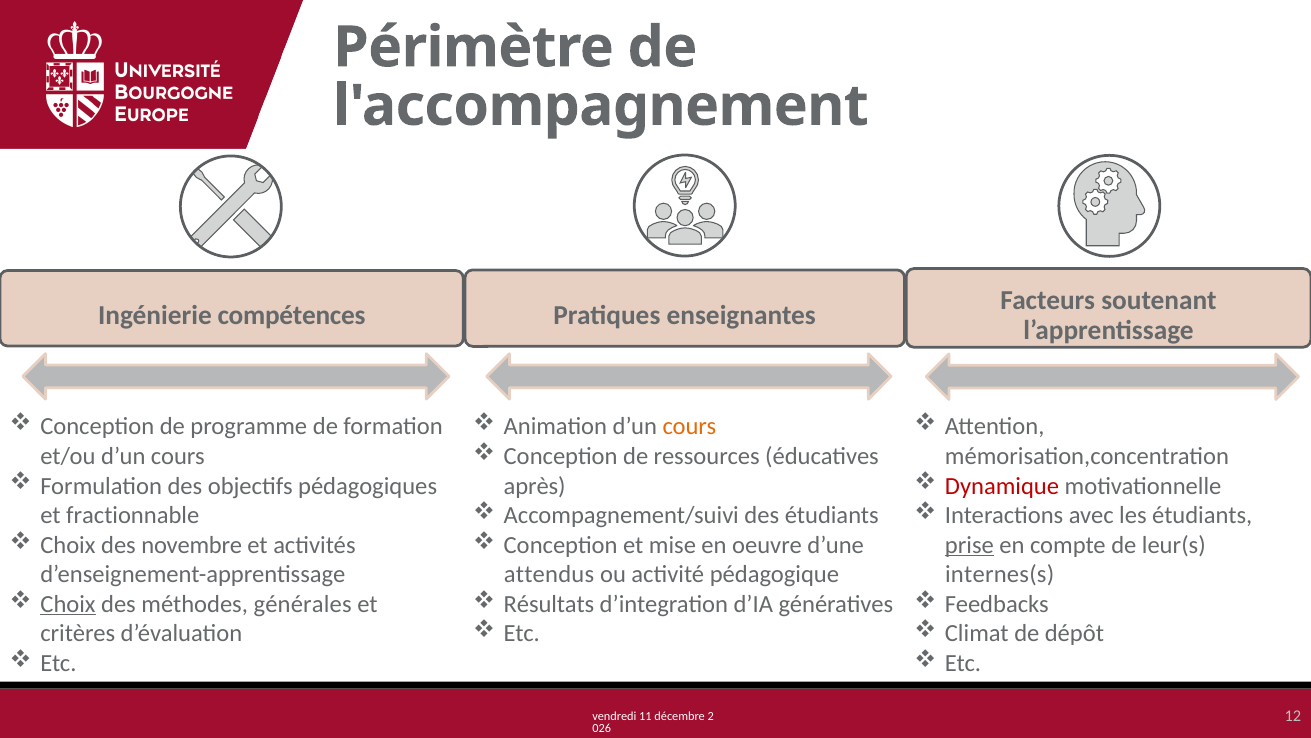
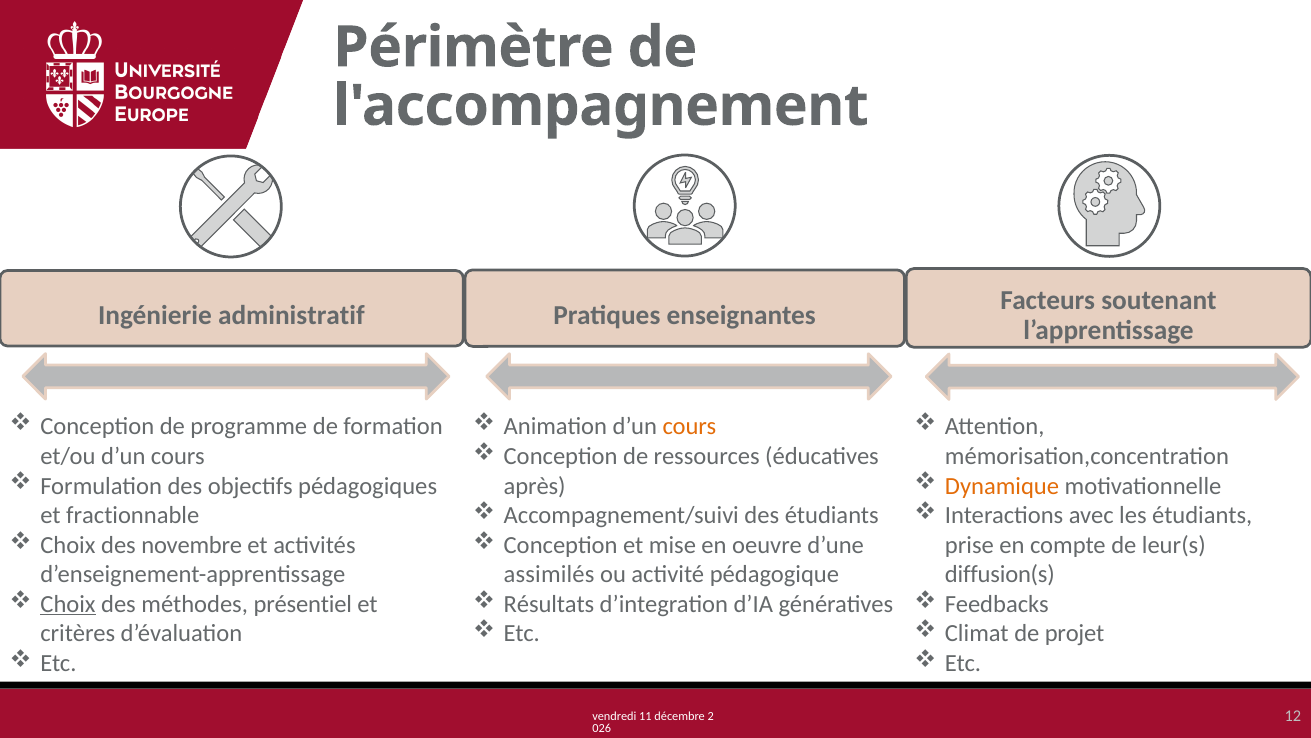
compétences: compétences -> administratif (291, 315)
Dynamique colour: red -> orange (1002, 486)
prise underline: present -> none (969, 545)
attendus: attendus -> assimilés (549, 574)
internes(s: internes(s -> diffusion(s (1000, 574)
générales: générales -> présentiel (303, 604)
dépôt: dépôt -> projet (1075, 633)
